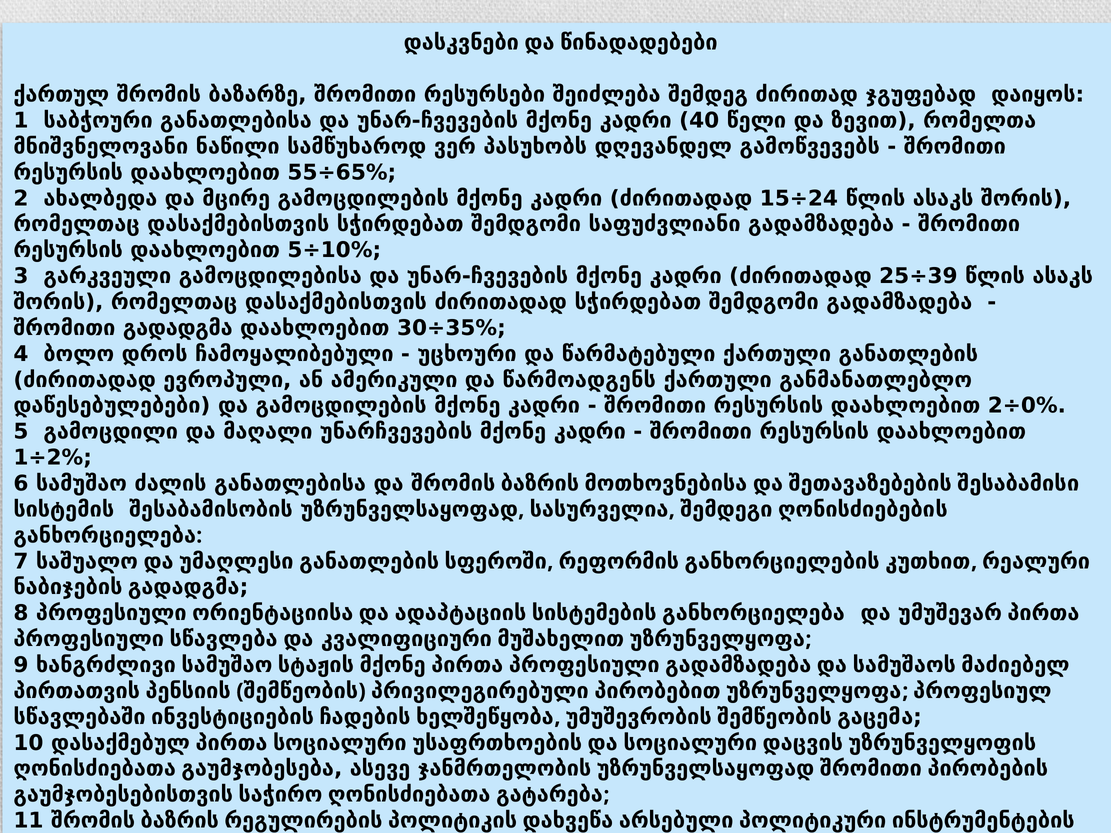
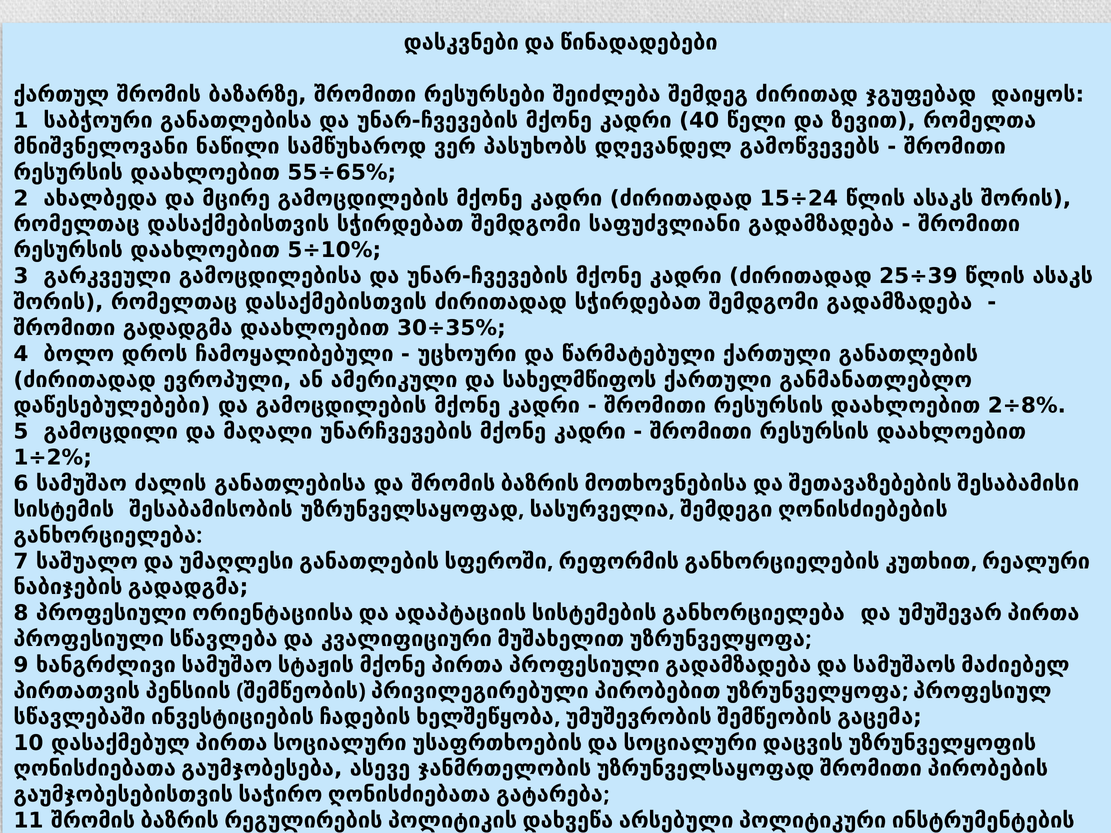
წარმოადგენს: წარმოადგენს -> სახელმწიფოს (579, 380)
2÷0%: 2÷0% -> 2÷8% (1027, 406)
